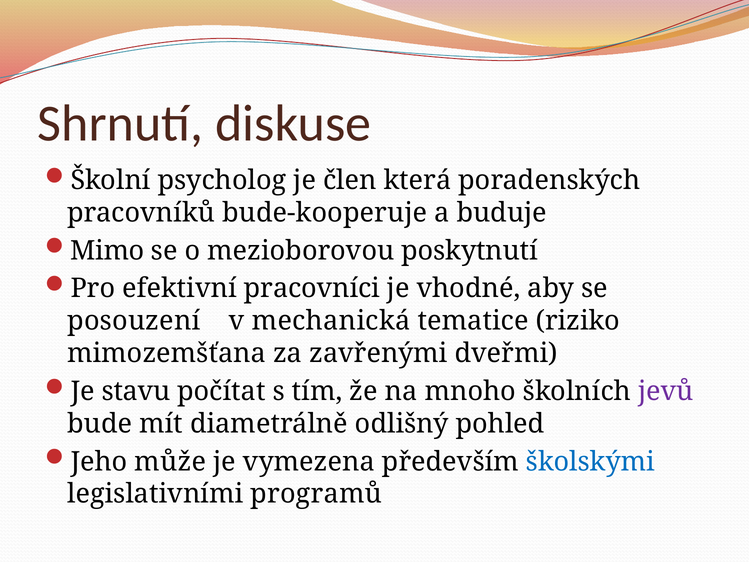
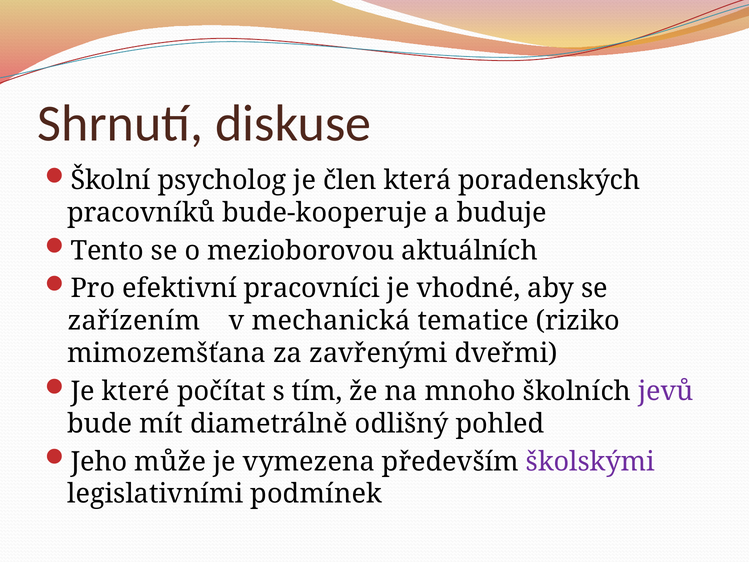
Mimo: Mimo -> Tento (107, 251)
poskytnutí: poskytnutí -> aktuálních (470, 251)
posouzení: posouzení -> zařízením (134, 321)
stavu: stavu -> které (136, 391)
školskými colour: blue -> purple (591, 461)
programů: programů -> podmínek (316, 494)
